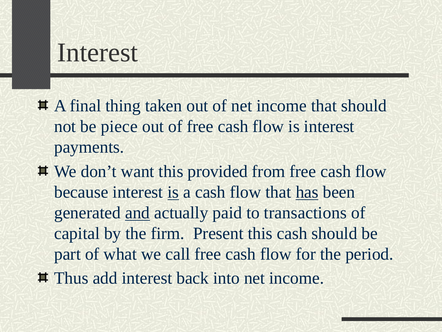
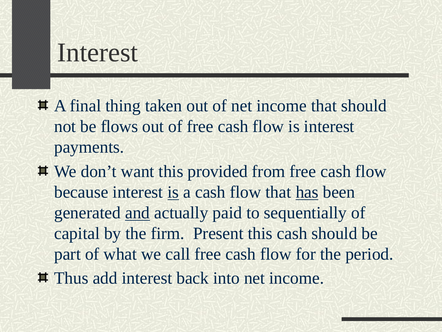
piece: piece -> flows (119, 126)
transactions: transactions -> sequentially (305, 212)
